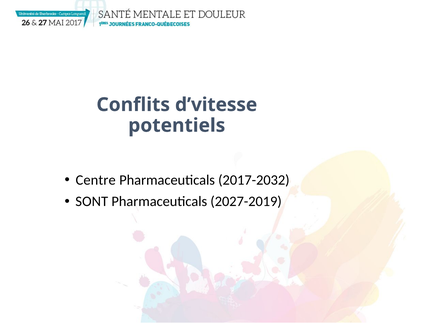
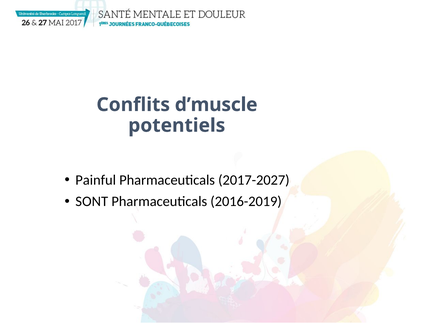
d’vitesse: d’vitesse -> d’muscle (216, 104)
Centre: Centre -> Painful (96, 180)
2017-2032: 2017-2032 -> 2017-2027 (254, 180)
2027-2019: 2027-2019 -> 2016-2019 (246, 201)
